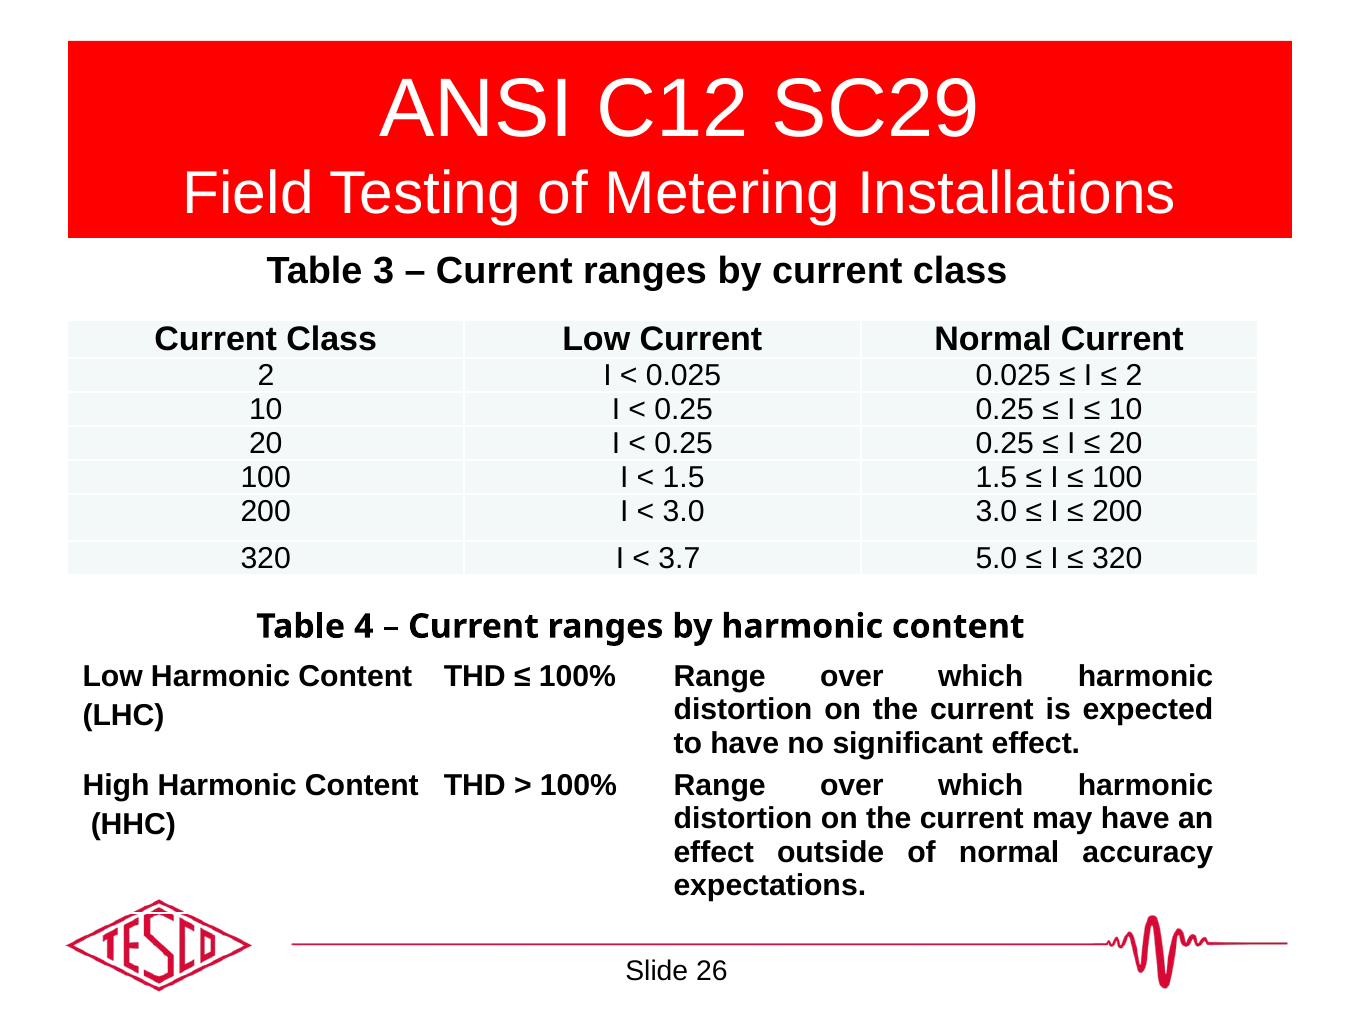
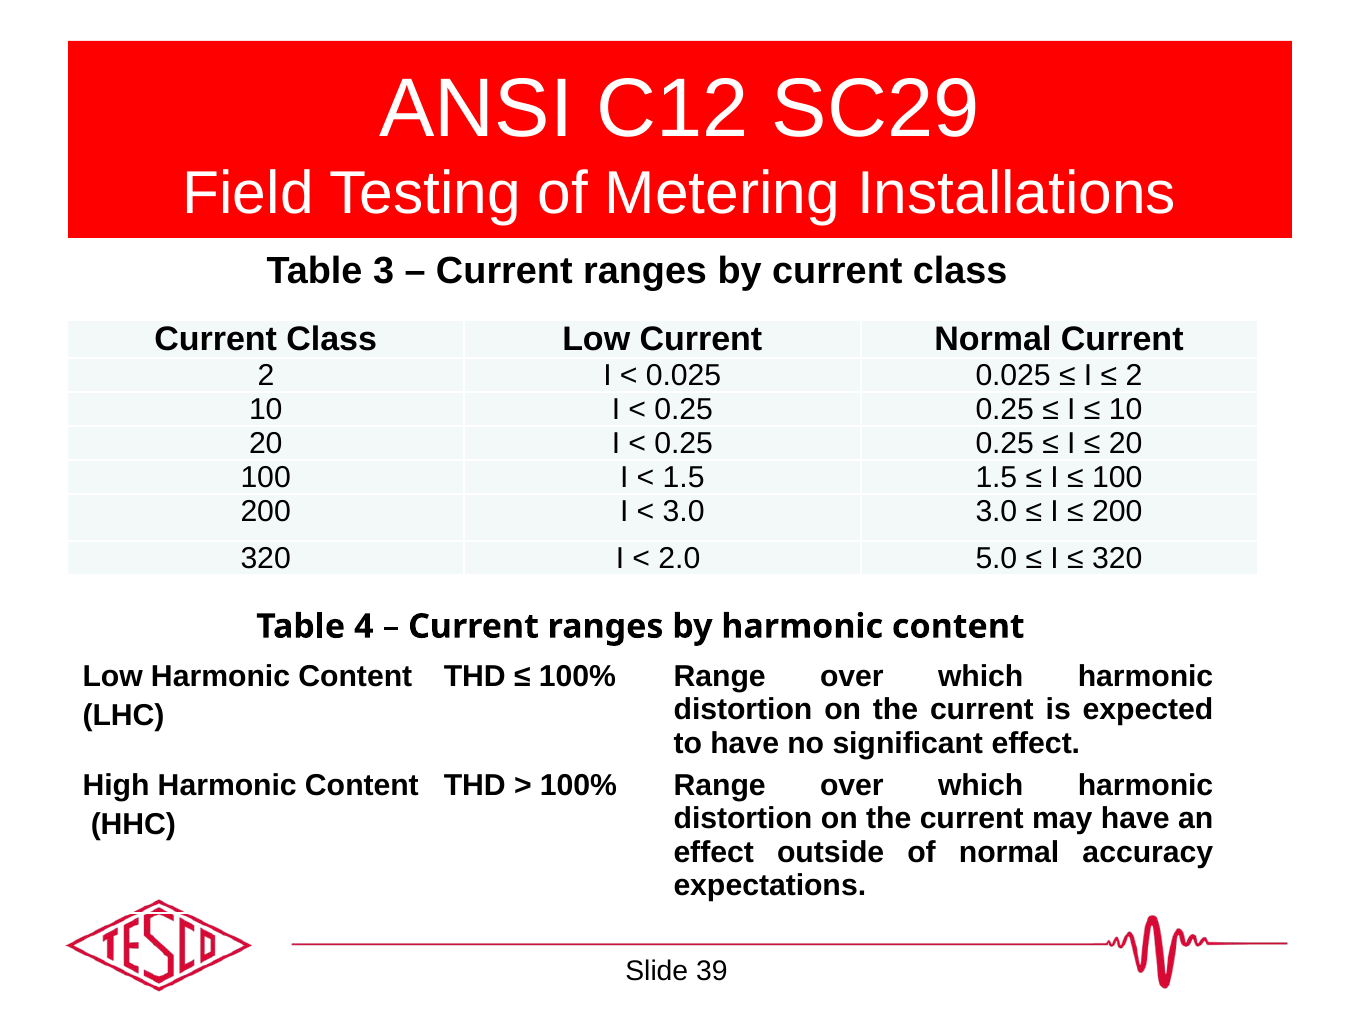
3.7: 3.7 -> 2.0 (679, 558)
26: 26 -> 39 (712, 971)
